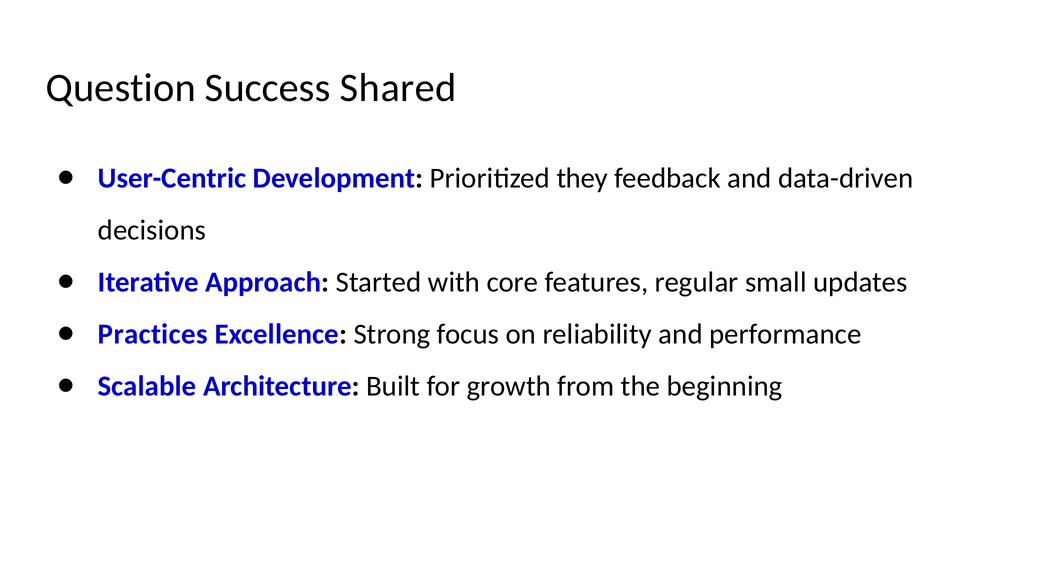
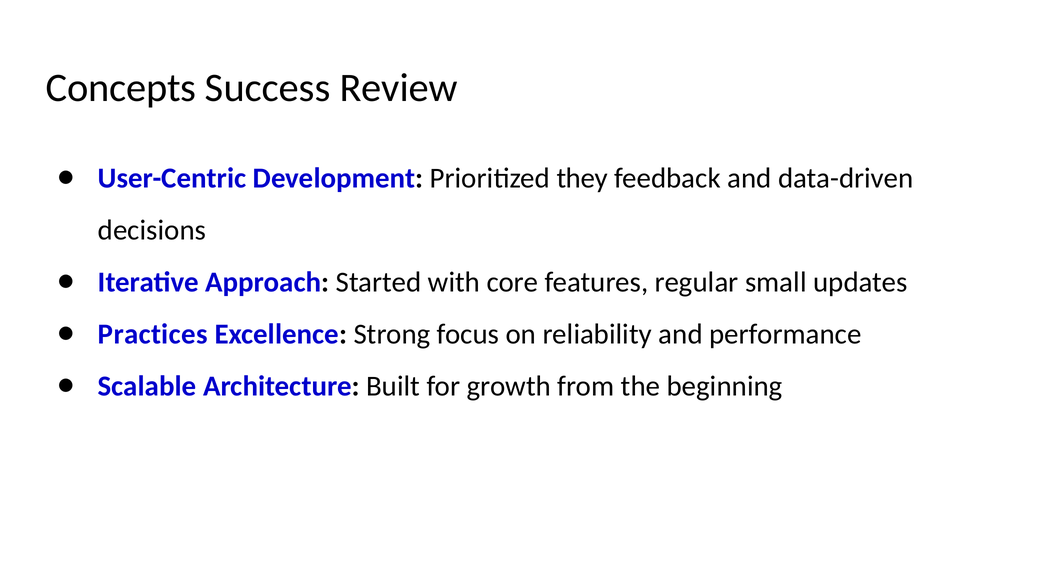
Question: Question -> Concepts (121, 88)
Shared: Shared -> Review (399, 88)
